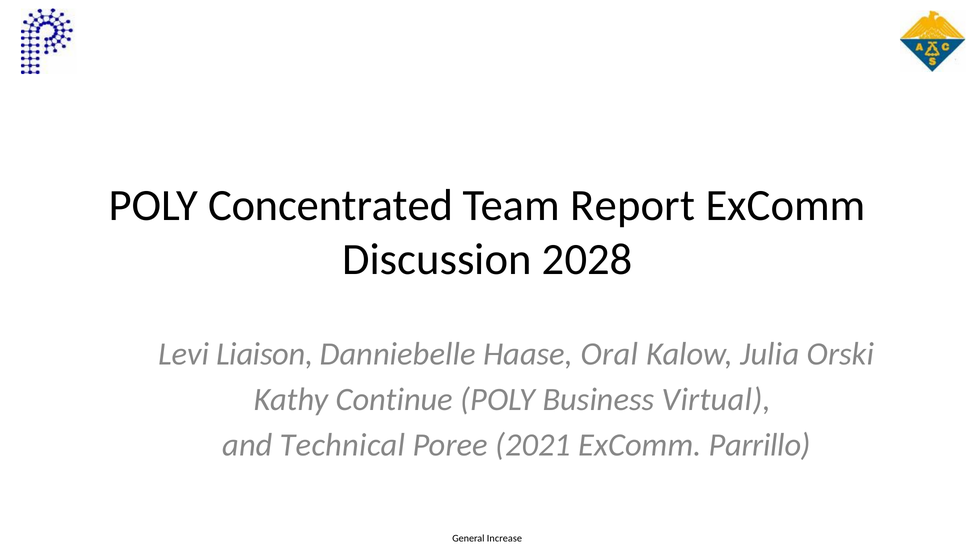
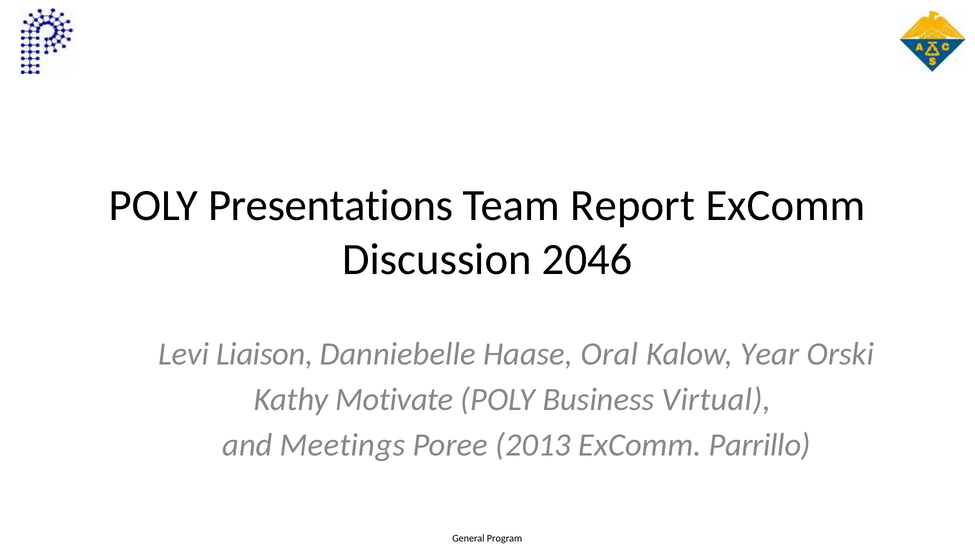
Concentrated: Concentrated -> Presentations (331, 205)
2028: 2028 -> 2046 (587, 259)
Julia: Julia -> Year (770, 354)
Continue: Continue -> Motivate (394, 399)
Technical: Technical -> Meetings (343, 445)
2021: 2021 -> 2013 (533, 445)
Increase: Increase -> Program (504, 538)
